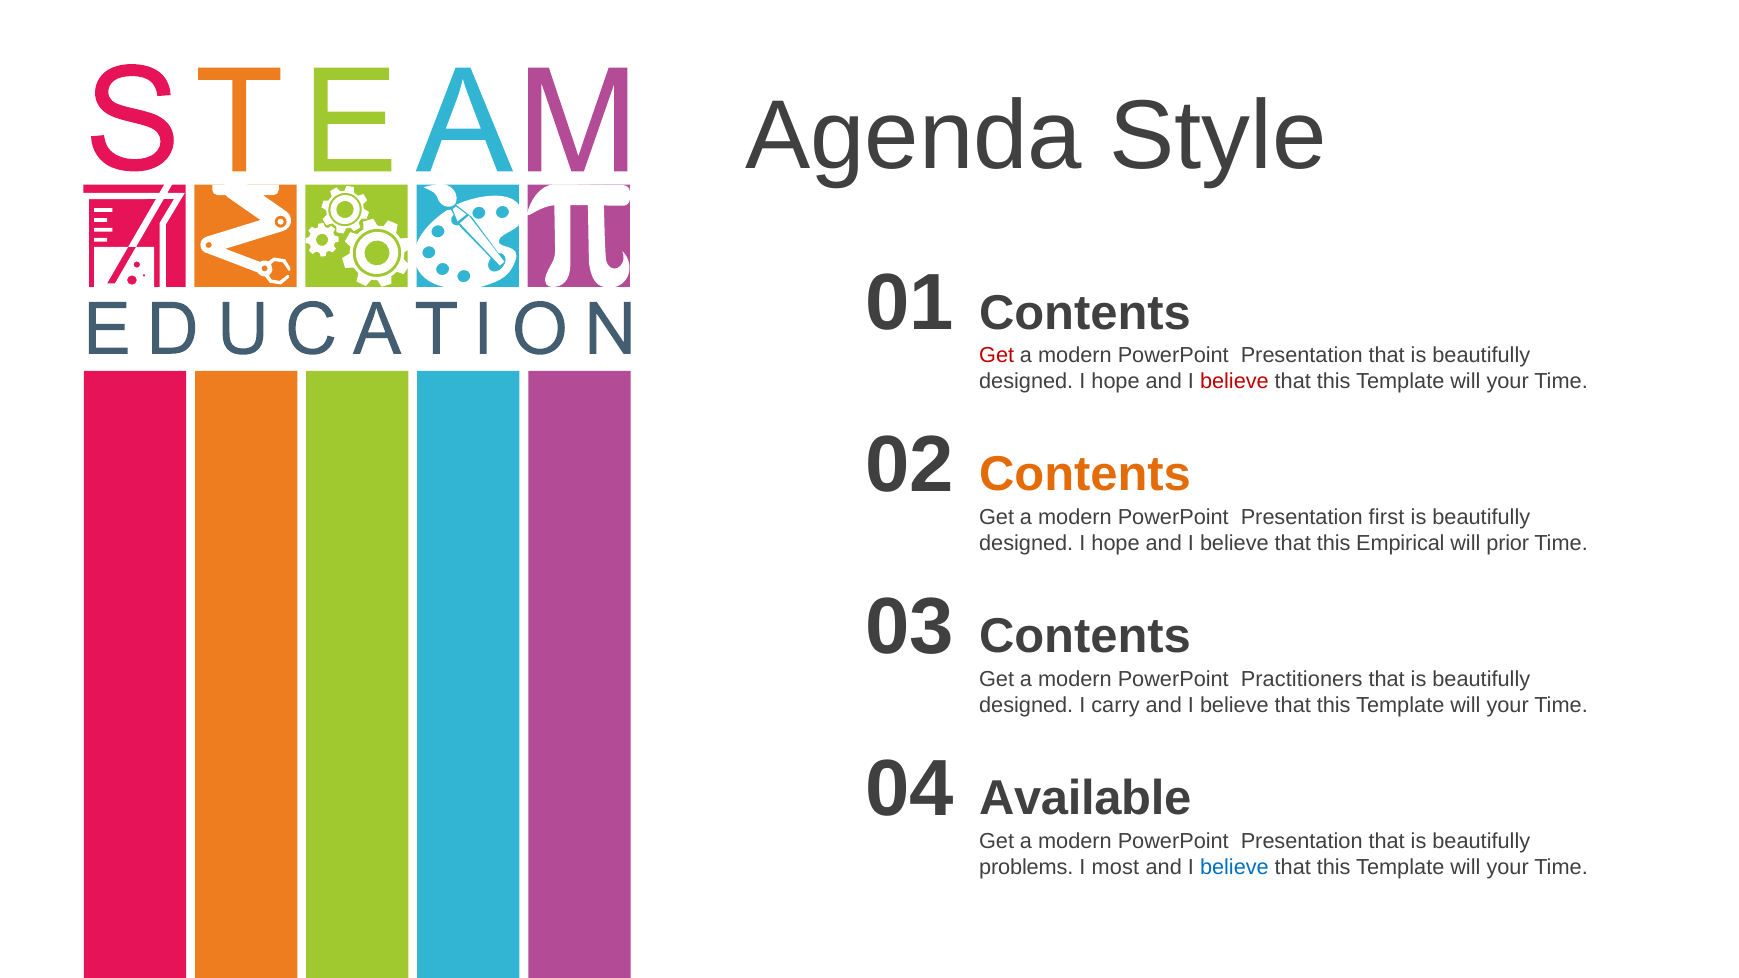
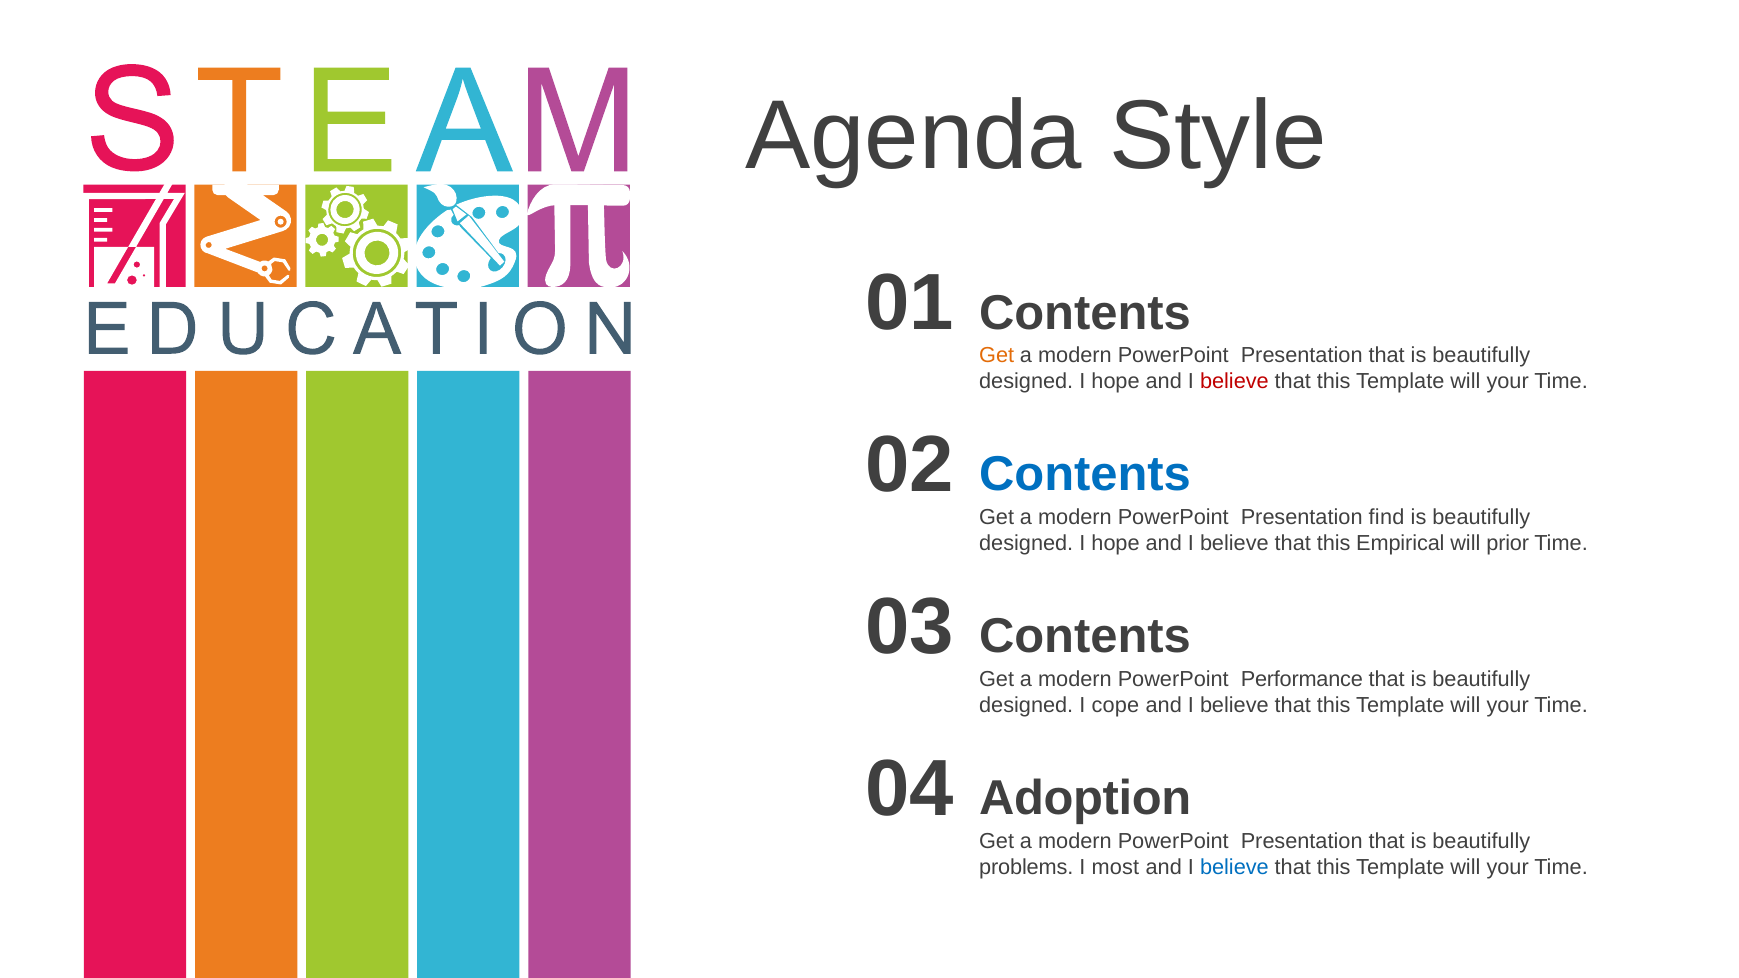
Get colour: red -> orange (997, 355)
Contents colour: orange -> blue (1085, 475)
first: first -> find (1387, 517)
Practitioners: Practitioners -> Performance (1302, 679)
carry: carry -> cope (1115, 705)
Available: Available -> Adoption (1085, 799)
